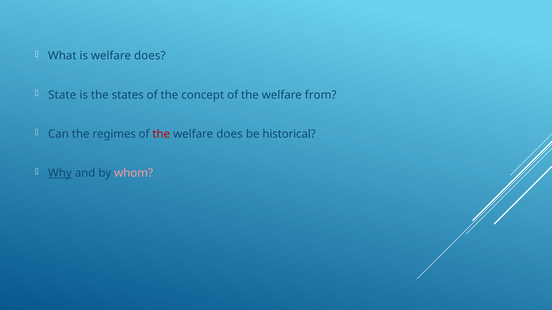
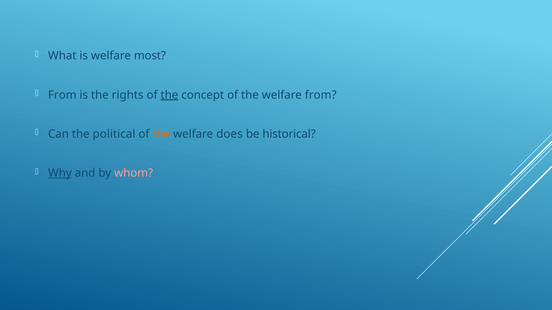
is welfare does: does -> most (150, 56)
State: State -> From (62, 95)
states: states -> rights (128, 95)
the underline: none -> present (169, 95)
regimes: regimes -> political (114, 134)
the colour: red -> orange (161, 134)
